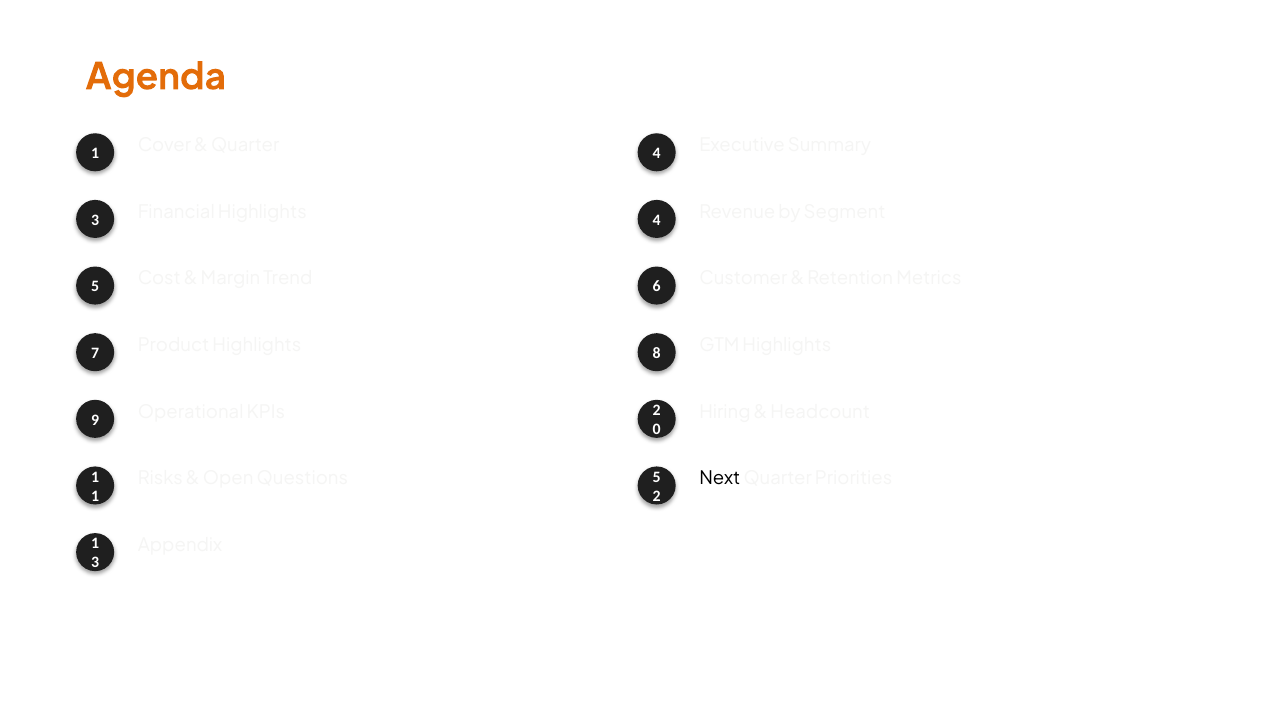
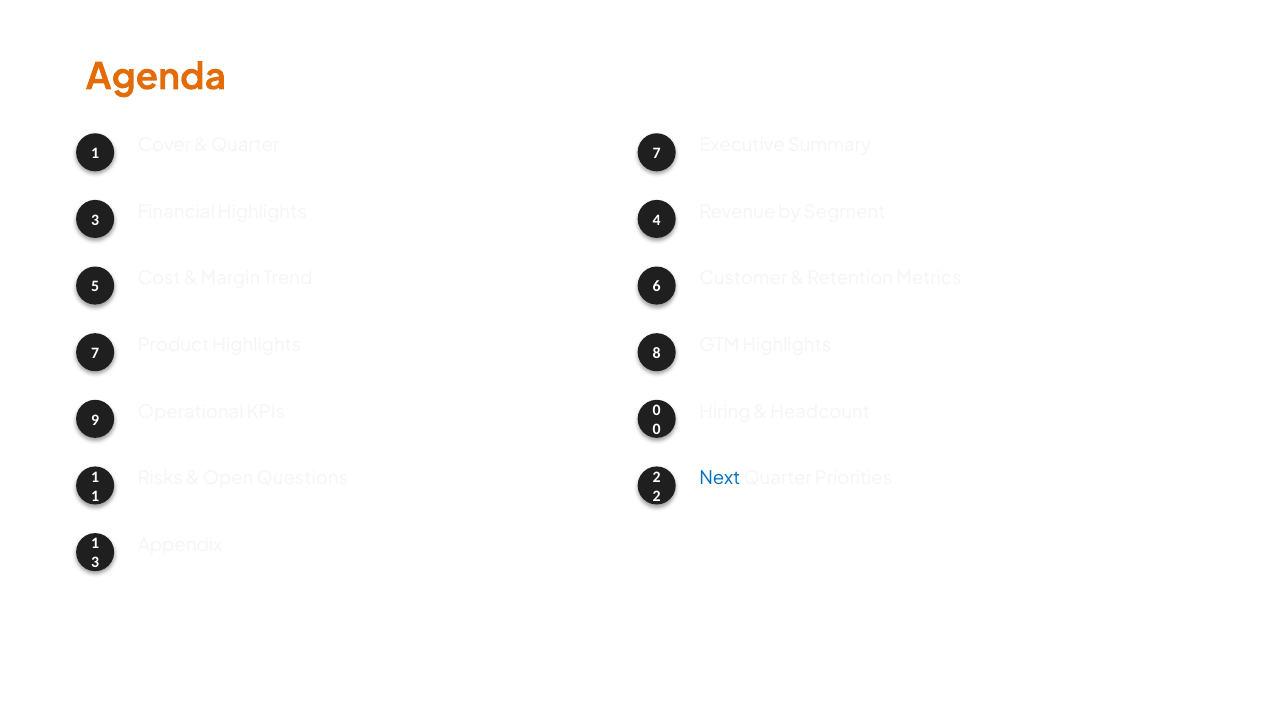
Quarter 4: 4 -> 7 (657, 153)
KPIs 2: 2 -> 0 (657, 410)
Questions 5: 5 -> 2 (657, 477)
Next colour: black -> blue (720, 479)
